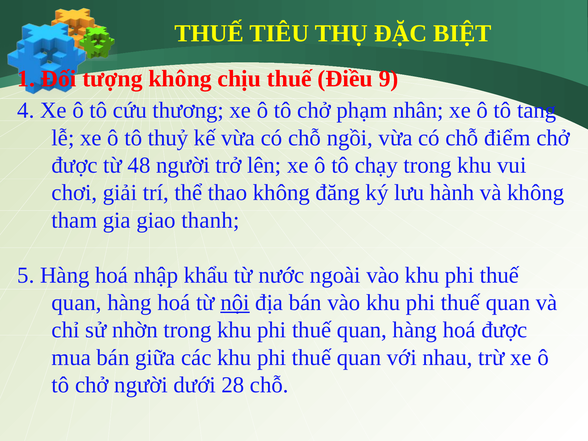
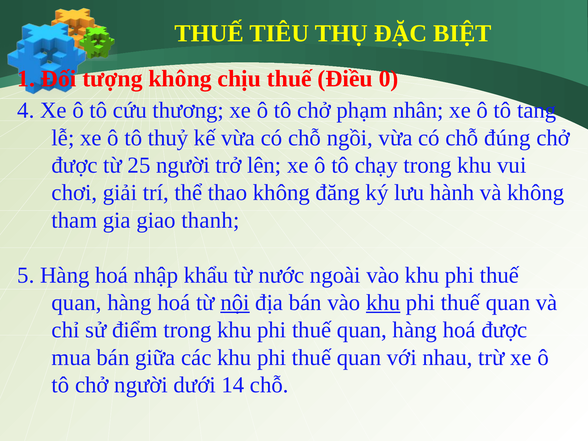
9: 9 -> 0 (389, 79)
điểm: điểm -> đúng (507, 138)
48: 48 -> 25 (139, 165)
khu underline: none -> present (383, 303)
nhờn: nhờn -> điểm (135, 330)
28: 28 -> 14 (233, 385)
